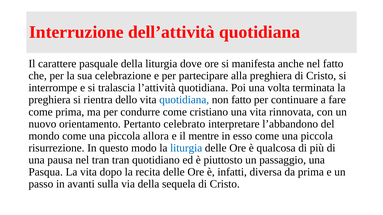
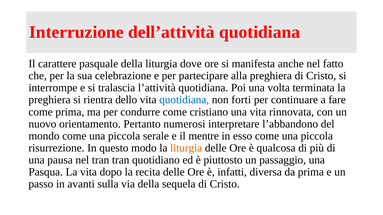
non fatto: fatto -> forti (241, 100)
celebrato: celebrato -> numerosi (184, 124)
allora: allora -> serale (156, 136)
liturgia colour: blue -> orange (186, 148)
